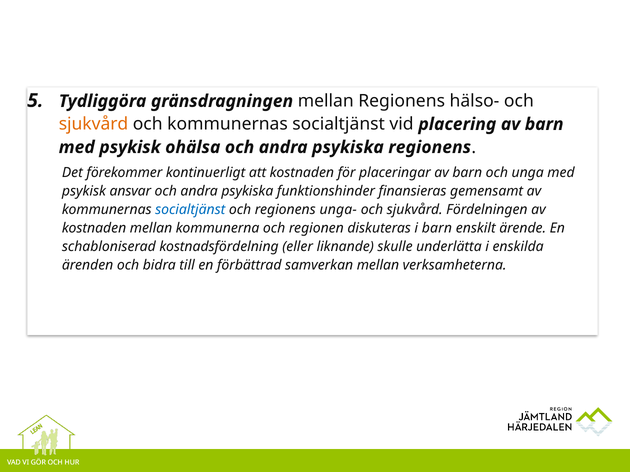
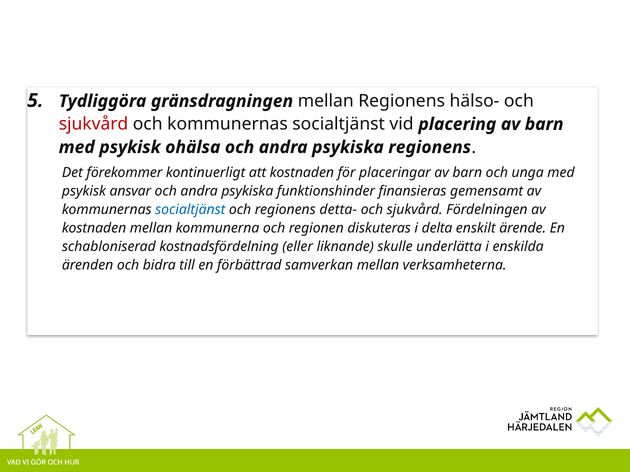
sjukvård colour: orange -> red (93, 124)
unga-: unga- -> detta- (338, 210)
i barn: barn -> delta (437, 228)
